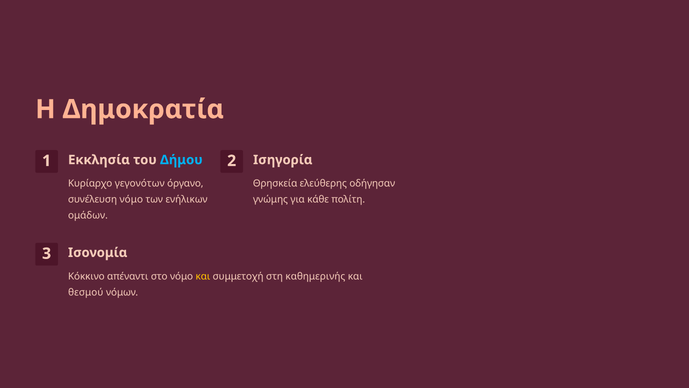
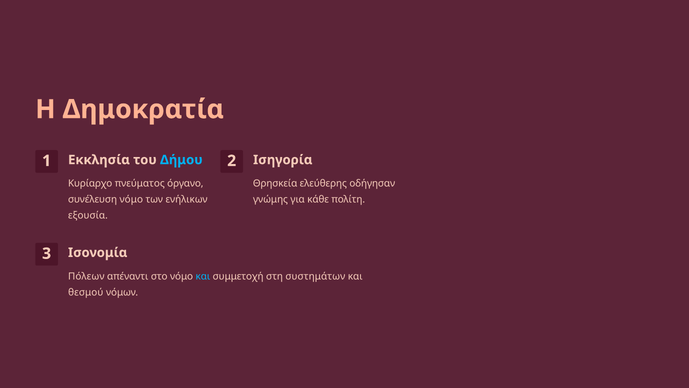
γεγονότων: γεγονότων -> πνεύματος (140, 183)
ομάδων: ομάδων -> εξουσία (88, 215)
Κόκκινο: Κόκκινο -> Πόλεων (86, 276)
και colour: yellow -> light blue (203, 276)
καθημερινής: καθημερινής -> συστημάτων (315, 276)
